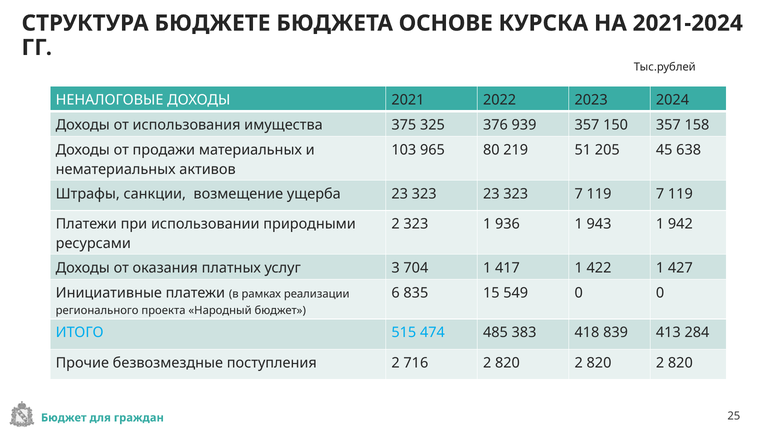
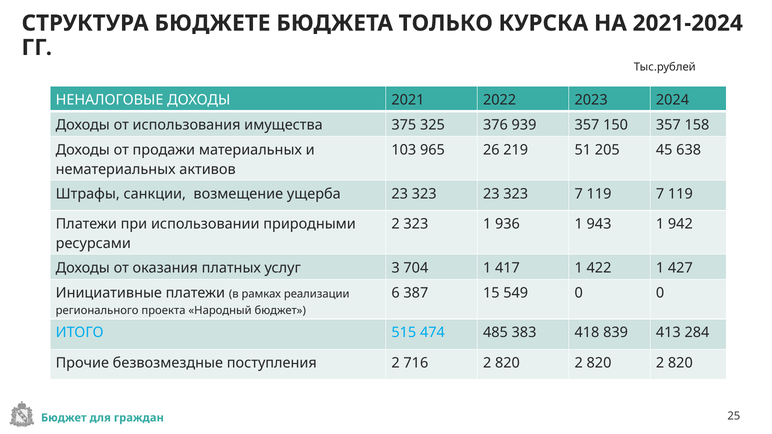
ОСНОВЕ: ОСНОВЕ -> ТОЛЬКО (446, 23)
80: 80 -> 26 (491, 150)
835: 835 -> 387 (416, 293)
